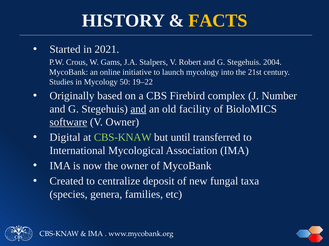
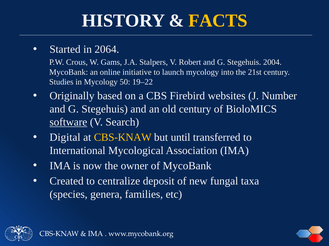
2021: 2021 -> 2064 (107, 49)
complex: complex -> websites (227, 96)
and underline: present -> none (138, 109)
old facility: facility -> century (195, 109)
V Owner: Owner -> Search (122, 122)
CBS-KNAW colour: light green -> yellow (123, 138)
